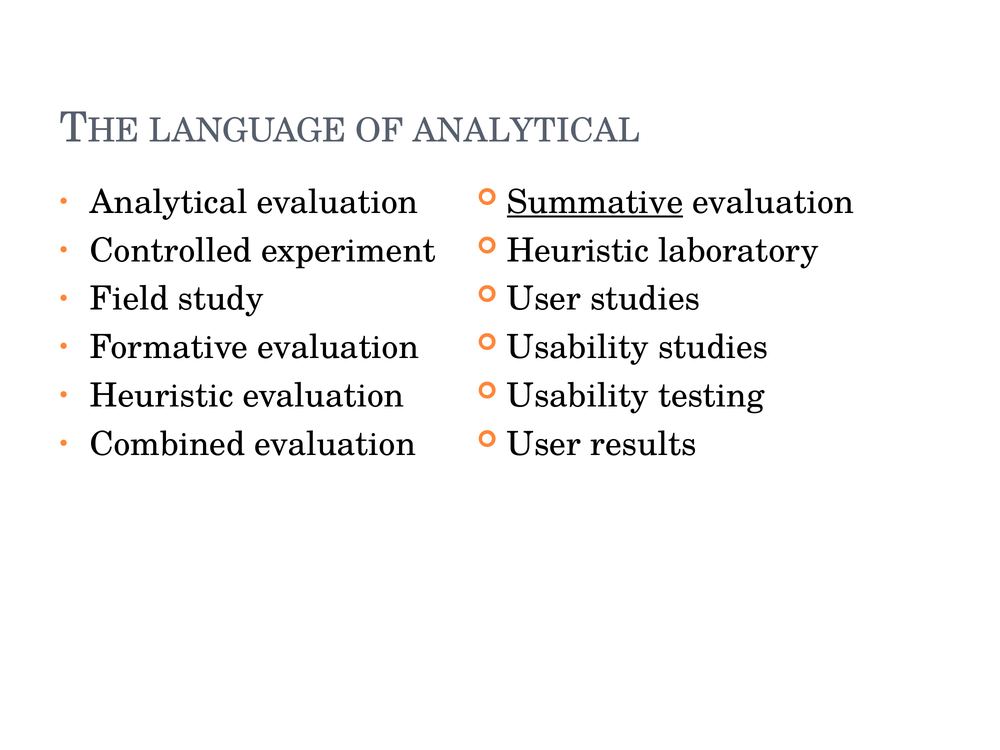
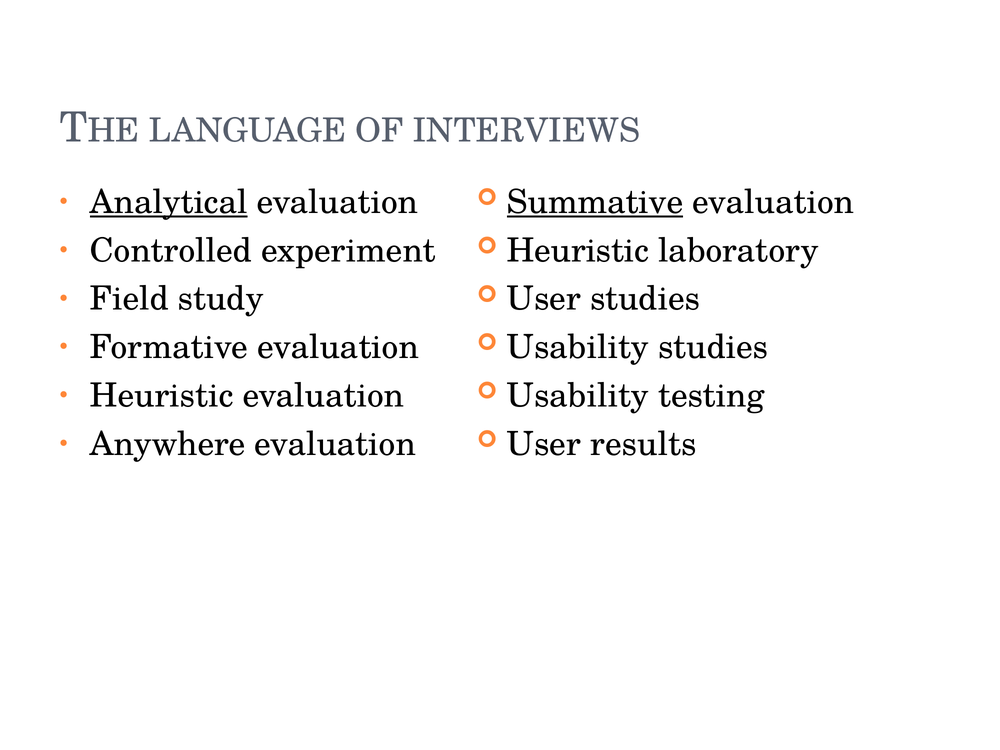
OF ANALYTICAL: ANALYTICAL -> INTERVIEWS (526, 131)
Analytical underline: none -> present (169, 202)
Combined: Combined -> Anywhere (168, 444)
